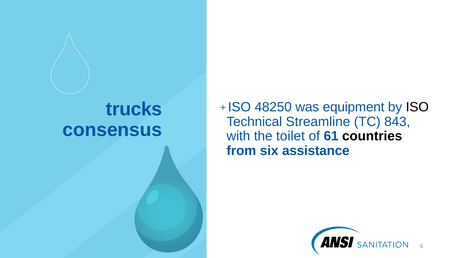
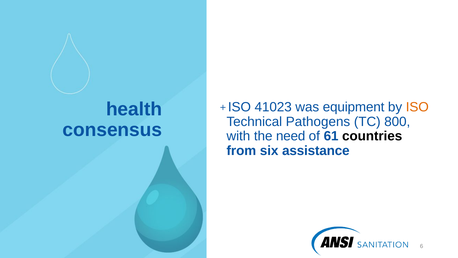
trucks: trucks -> health (134, 109)
48250: 48250 -> 41023 (273, 107)
ISO colour: black -> orange (417, 107)
Streamline: Streamline -> Pathogens (318, 122)
843: 843 -> 800 (397, 122)
toilet: toilet -> need (291, 136)
